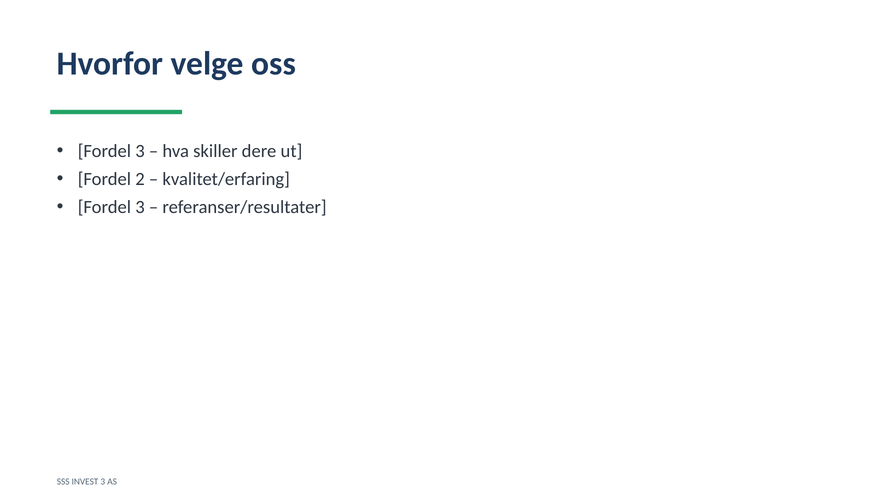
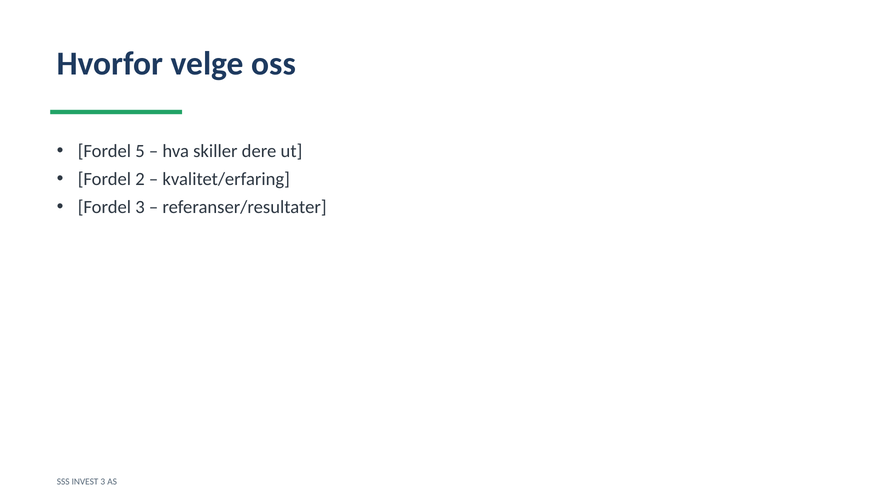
3: 3 -> 5 (140, 151)
